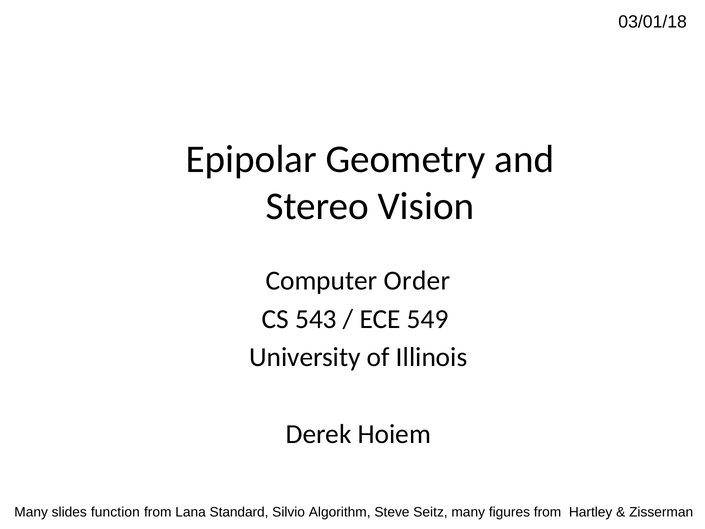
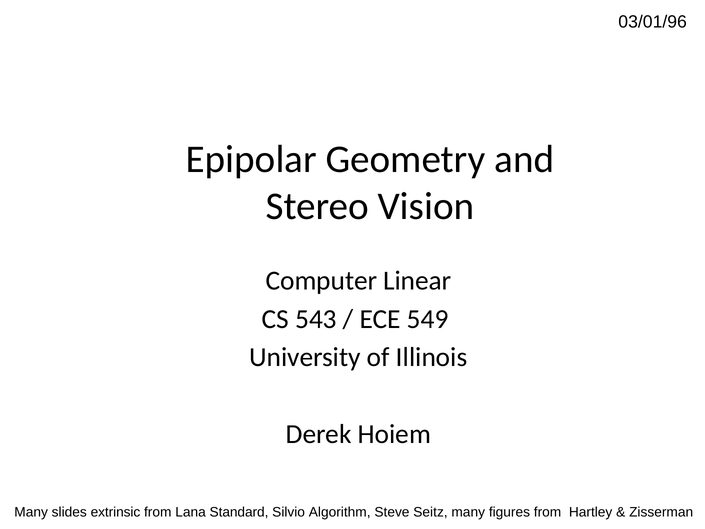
03/01/18: 03/01/18 -> 03/01/96 (653, 22)
Order: Order -> Linear (417, 280)
function: function -> extrinsic (115, 512)
